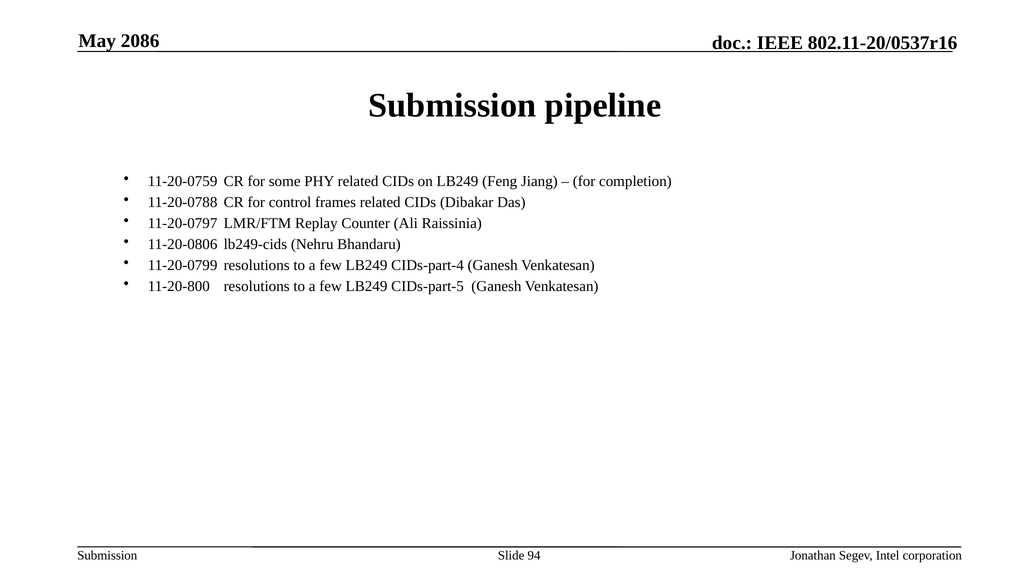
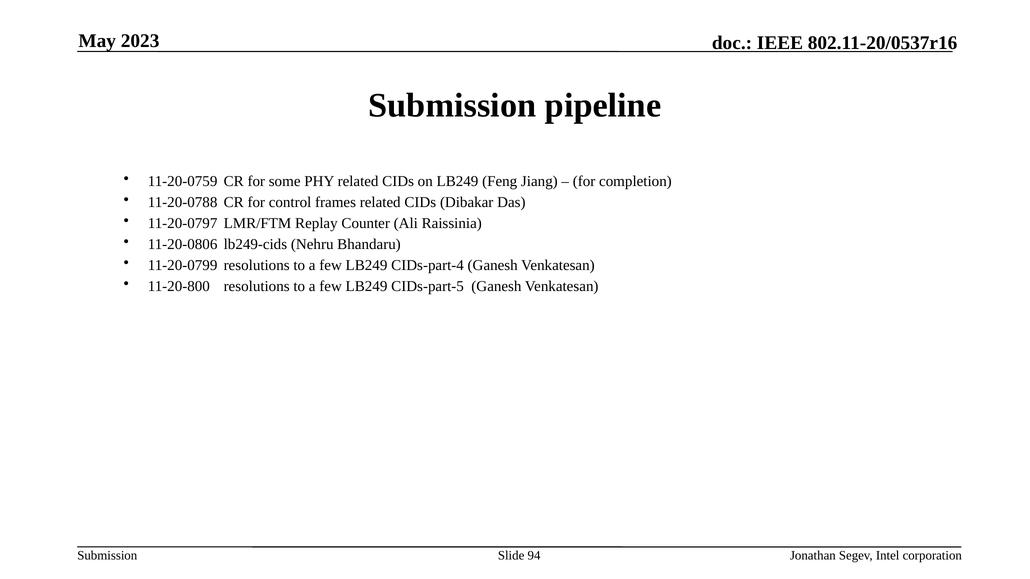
2086: 2086 -> 2023 (140, 41)
